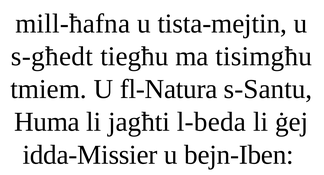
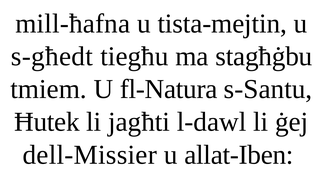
tisimgħu: tisimgħu -> stagħġbu (264, 56)
Huma: Huma -> Ħutek (47, 122)
l-beda: l-beda -> l-dawl (212, 122)
idda-Missier: idda-Missier -> dell-Missier (90, 154)
bejn-Iben: bejn-Iben -> allat-Iben (239, 154)
